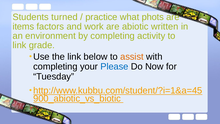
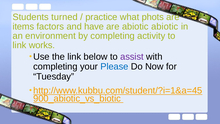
work: work -> have (94, 26)
abiotic written: written -> abiotic (165, 26)
grade: grade -> works (42, 45)
assist colour: orange -> purple (132, 57)
